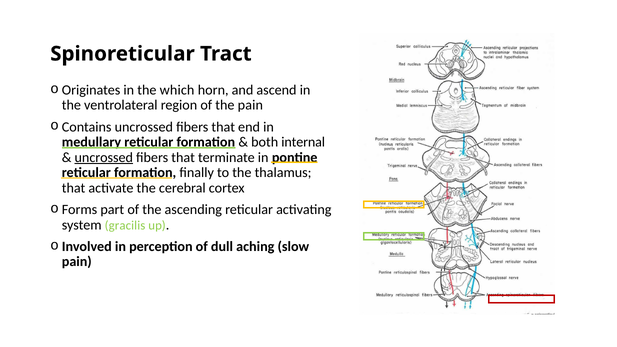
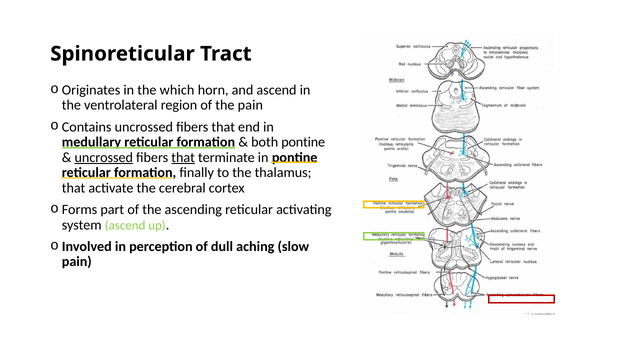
both internal: internal -> pontine (303, 142)
that underline: none -> present (183, 157)
system gracilis: gracilis -> ascend (125, 225)
